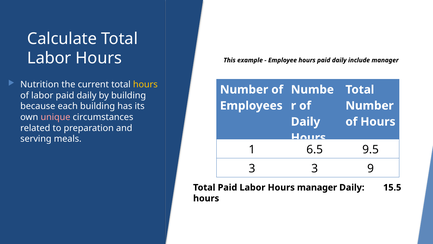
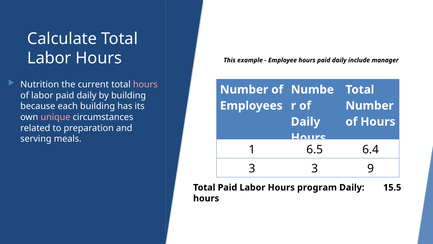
hours colour: yellow -> pink (145, 84)
9.5: 9.5 -> 6.4 (371, 149)
Hours manager: manager -> program (317, 187)
